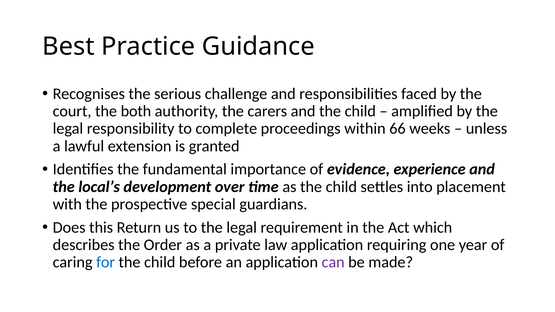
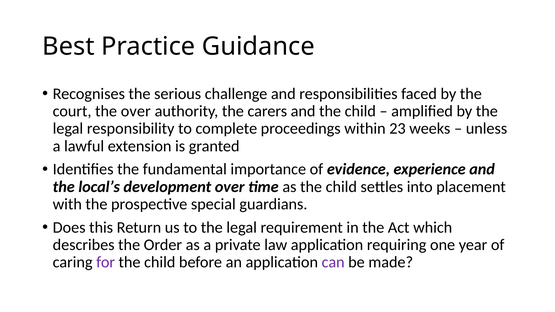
the both: both -> over (136, 111)
66: 66 -> 23 (397, 129)
for colour: blue -> purple (106, 262)
